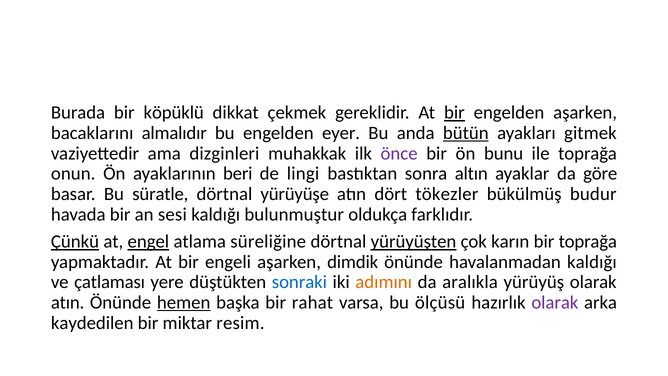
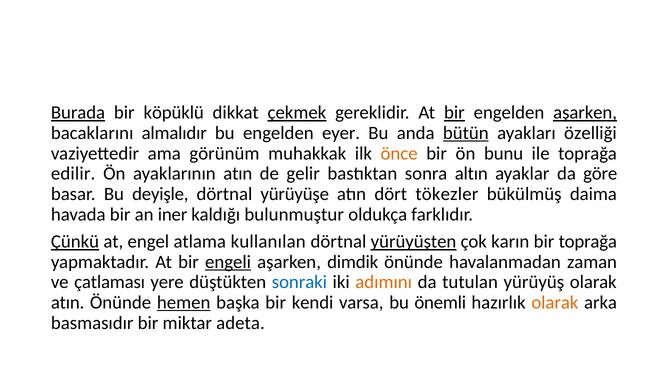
Burada underline: none -> present (78, 113)
çekmek underline: none -> present (297, 113)
aşarken underline: none -> present (585, 113)
gitmek: gitmek -> özelliği (590, 133)
dizginleri: dizginleri -> görünüm (224, 153)
önce colour: purple -> orange (399, 153)
onun: onun -> edilir (73, 174)
ayaklarının beri: beri -> atın (238, 174)
lingi: lingi -> gelir (303, 174)
süratle: süratle -> deyişle (160, 194)
budur: budur -> daima (593, 194)
sesi: sesi -> iner (173, 214)
engel underline: present -> none (148, 241)
süreliğine: süreliğine -> kullanılan (268, 241)
engeli underline: none -> present (228, 262)
havalanmadan kaldığı: kaldığı -> zaman (592, 262)
aralıkla: aralıkla -> tutulan (470, 282)
rahat: rahat -> kendi (313, 302)
ölçüsü: ölçüsü -> önemli (440, 302)
olarak colour: purple -> orange (555, 302)
kaydedilen: kaydedilen -> basmasıdır (92, 323)
resim: resim -> adeta (240, 323)
